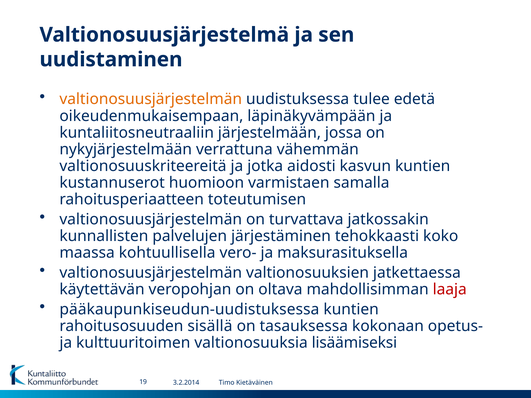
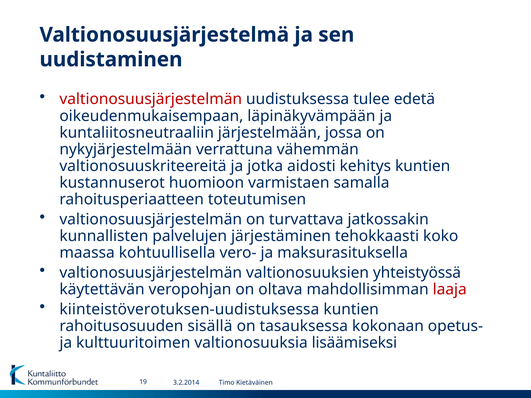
valtionosuusjärjestelmän colour: orange -> red (151, 99)
kasvun: kasvun -> kehitys (365, 166)
jatkettaessa: jatkettaessa -> yhteistyössä (417, 273)
pääkaupunkiseudun-uudistuksessa: pääkaupunkiseudun-uudistuksessa -> kiinteistöverotuksen-uudistuksessa (189, 309)
